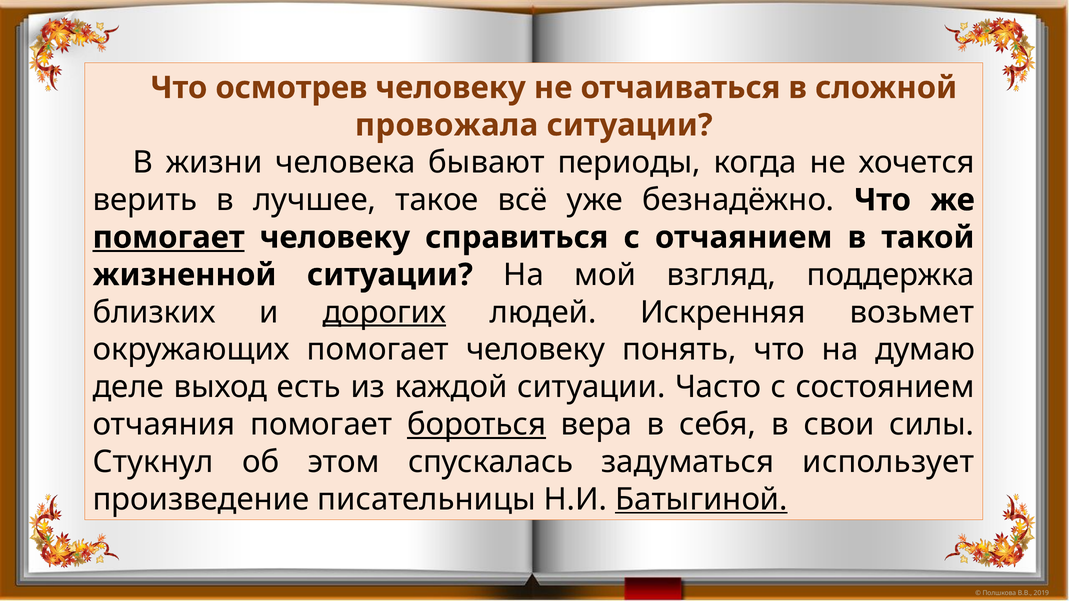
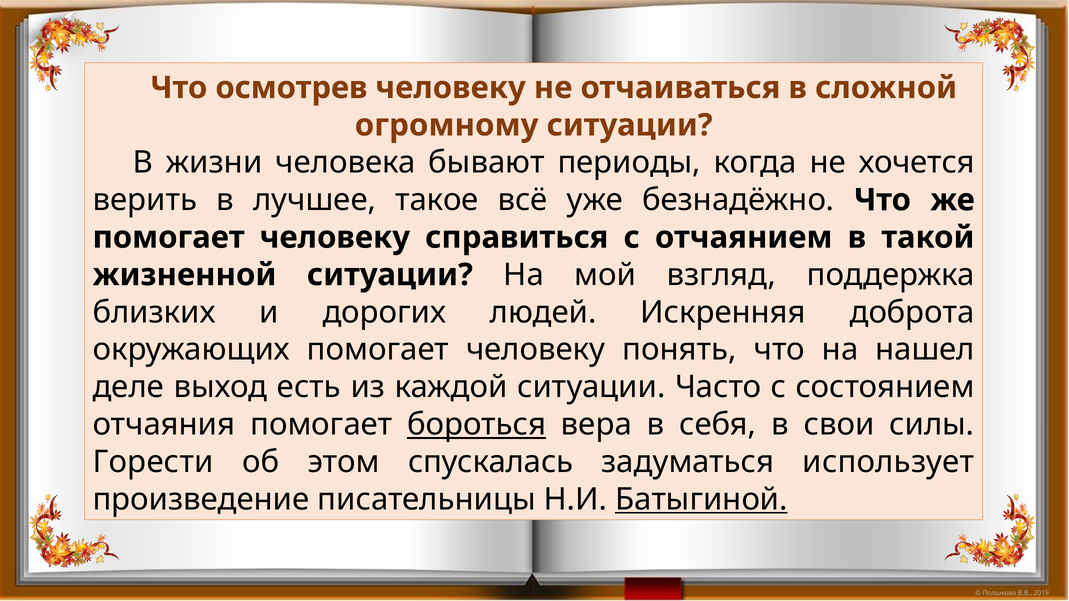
провожала: провожала -> огромному (447, 125)
помогает underline: present -> none (169, 238)
дорогих underline: present -> none (384, 312)
возьмет: возьмет -> доброта (912, 312)
думаю: думаю -> нашел (925, 350)
Стукнул: Стукнул -> Горести (153, 462)
